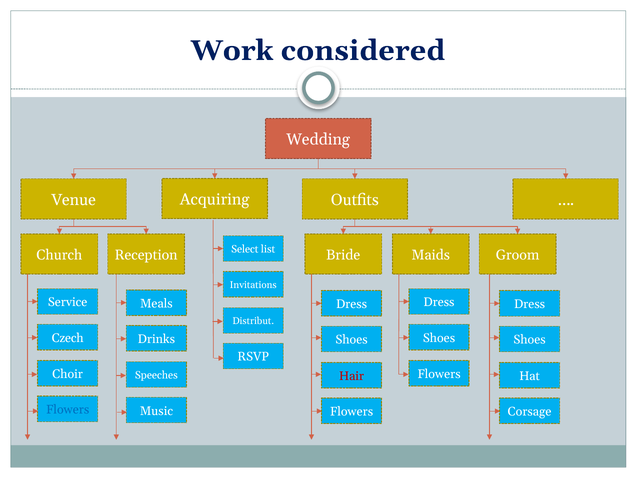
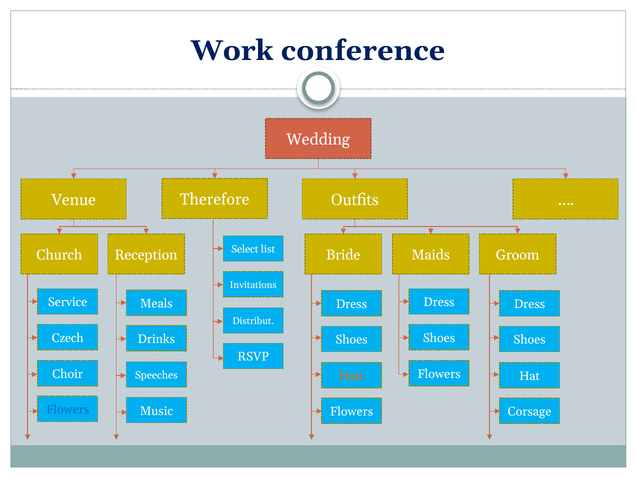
considered: considered -> conference (363, 51)
Acquiring: Acquiring -> Therefore (215, 200)
Hair colour: red -> orange (352, 376)
